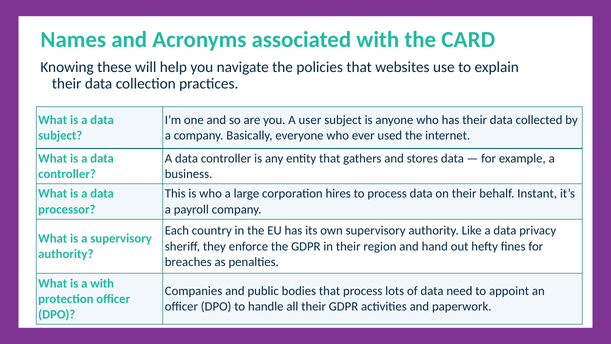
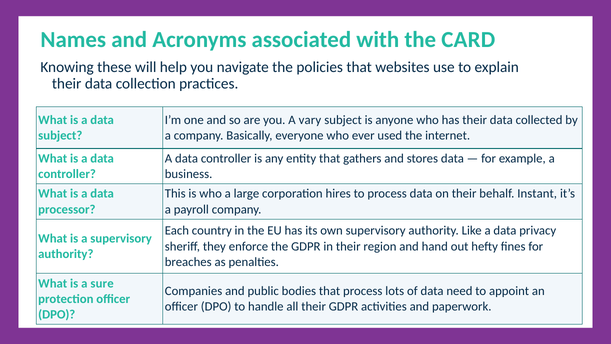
user: user -> vary (310, 120)
a with: with -> sure (102, 283)
